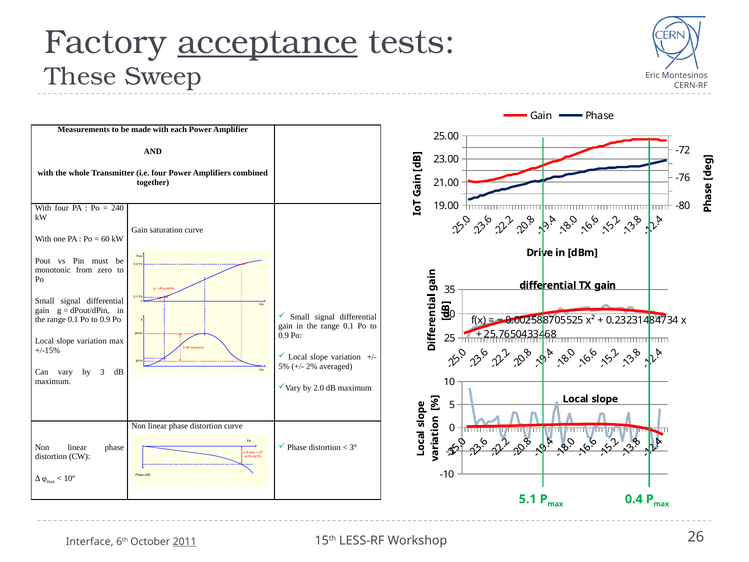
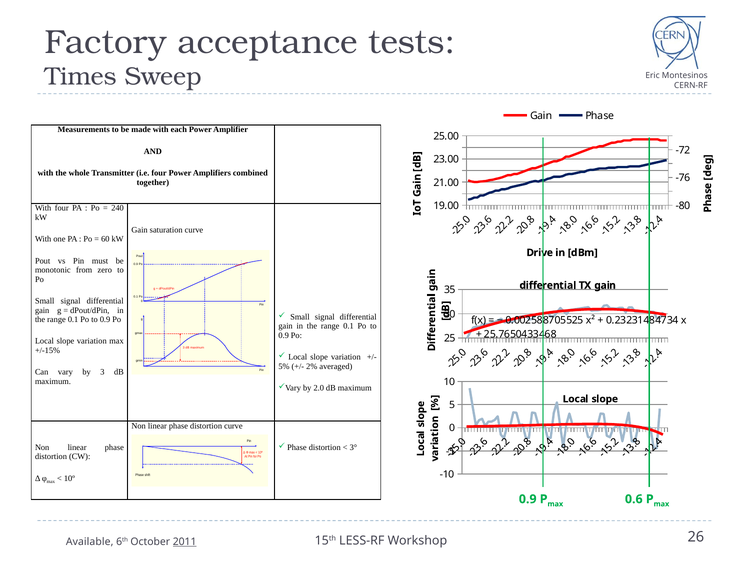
acceptance underline: present -> none (268, 42)
These: These -> Times (81, 77)
5.1: 5.1 -> 0.9 (528, 499)
0.4: 0.4 -> 0.6 (634, 499)
Interface: Interface -> Available (90, 541)
